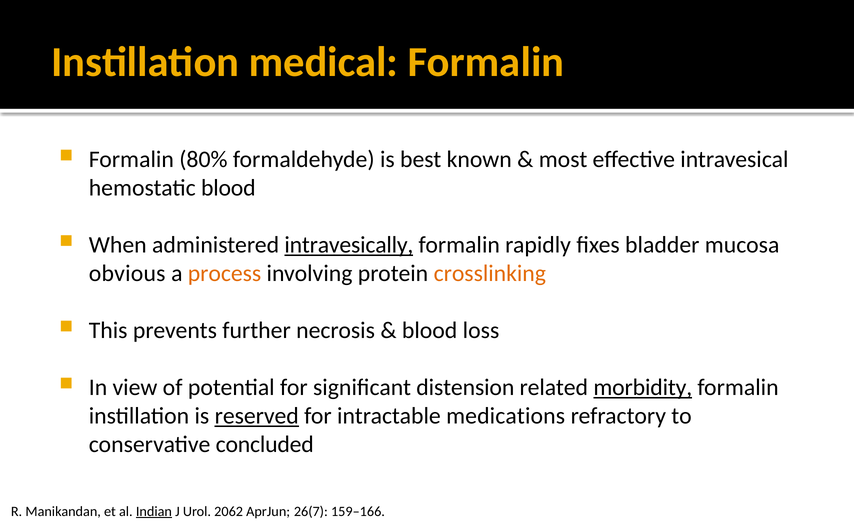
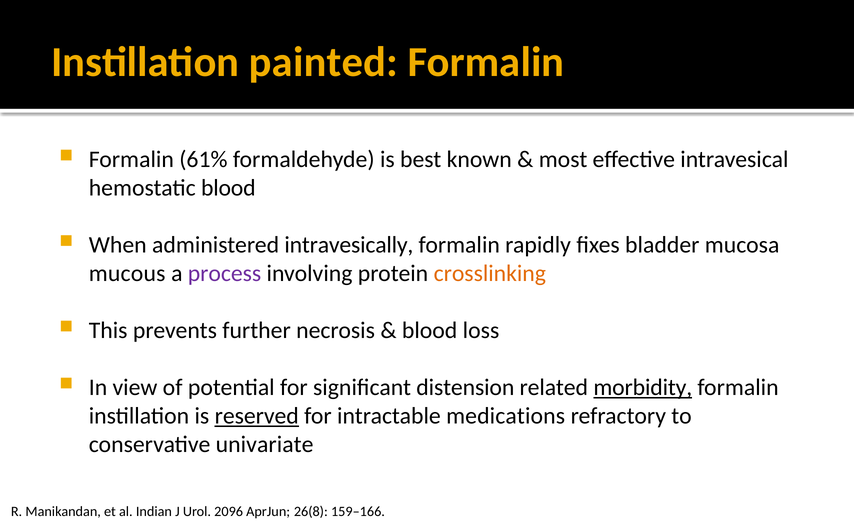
medical: medical -> painted (323, 62)
80%: 80% -> 61% (203, 159)
intravesically underline: present -> none (349, 245)
obvious: obvious -> mucous (127, 273)
process colour: orange -> purple (225, 273)
concluded: concluded -> univariate (265, 444)
Indian underline: present -> none (154, 512)
2062: 2062 -> 2096 (229, 512)
26(7: 26(7 -> 26(8 (311, 512)
